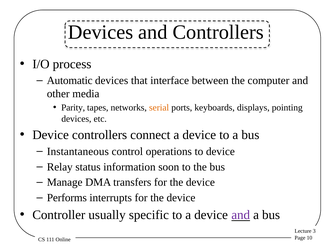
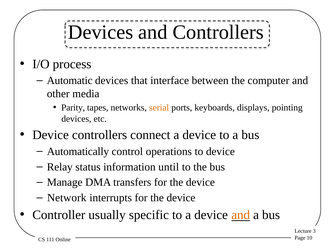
Instantaneous: Instantaneous -> Automatically (78, 151)
soon: soon -> until (169, 167)
Performs: Performs -> Network (67, 198)
and colour: purple -> orange (241, 215)
